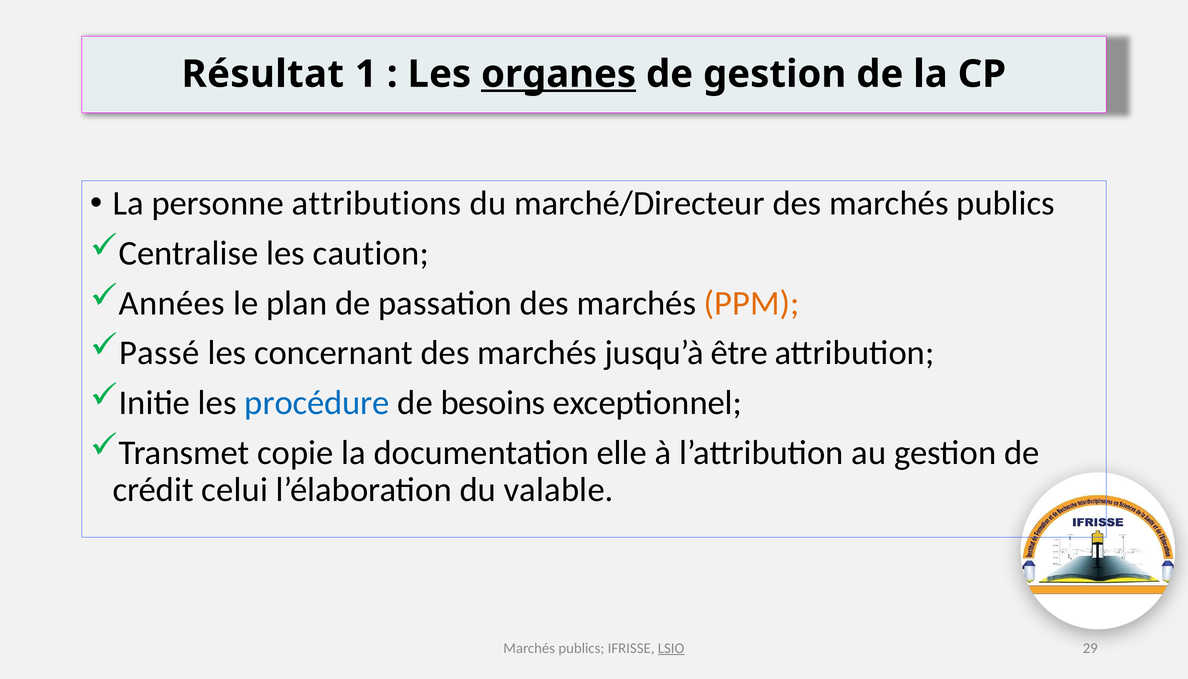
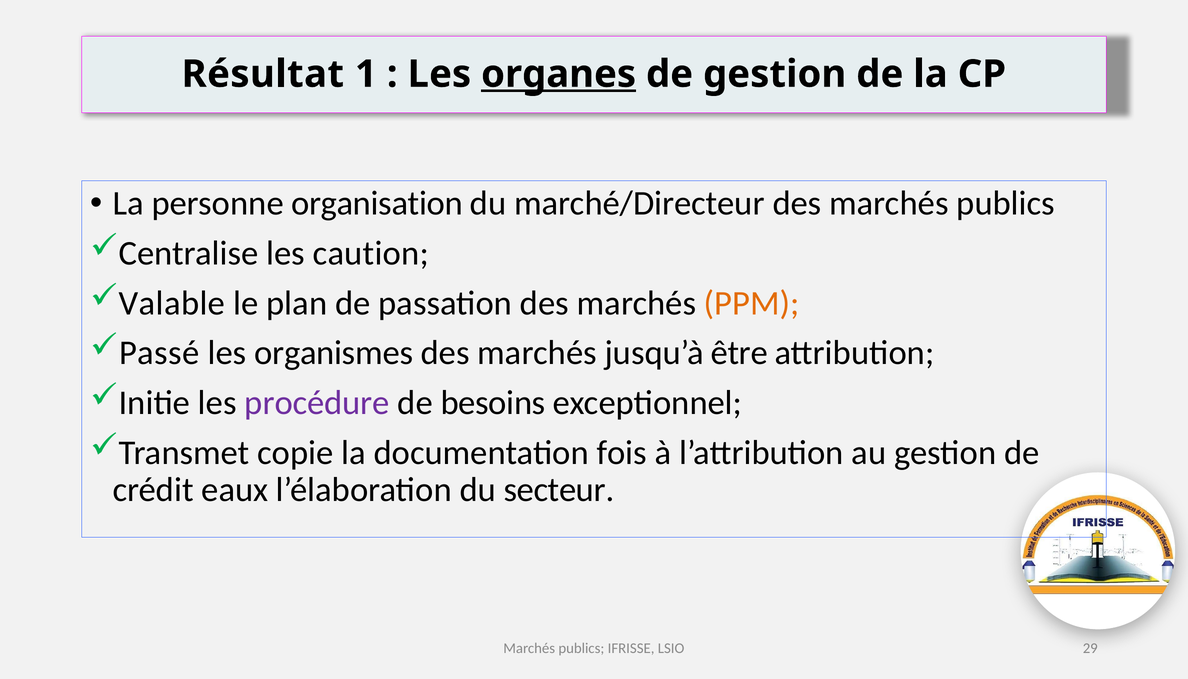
attributions: attributions -> organisation (377, 204)
Années: Années -> Valable (172, 303)
concernant: concernant -> organismes (334, 353)
procédure colour: blue -> purple (317, 403)
elle: elle -> fois (622, 452)
celui: celui -> eaux (235, 490)
valable: valable -> secteur (559, 490)
LSIO underline: present -> none (671, 648)
